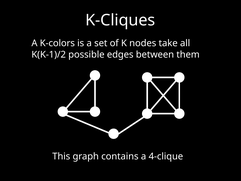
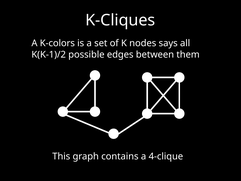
take: take -> says (168, 43)
